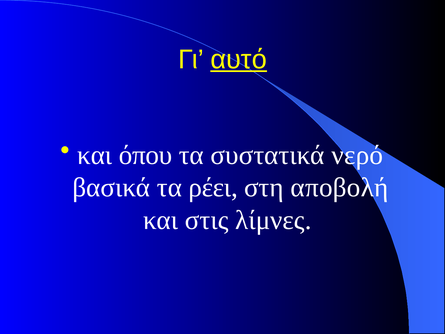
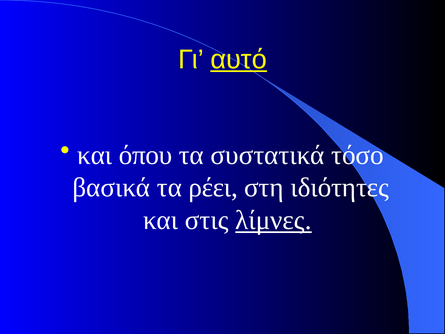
νερό: νερό -> τόσο (358, 155)
αποβολή: αποβολή -> ιδιότητες (340, 188)
λίμνες underline: none -> present (273, 220)
